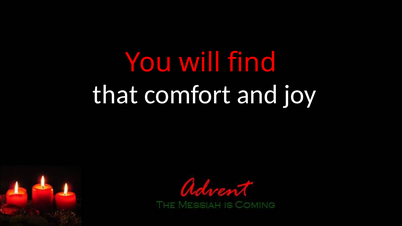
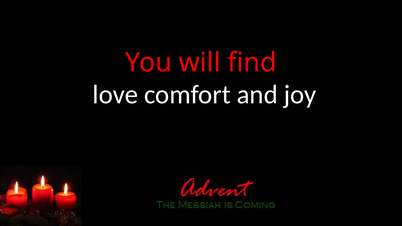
that: that -> love (115, 95)
